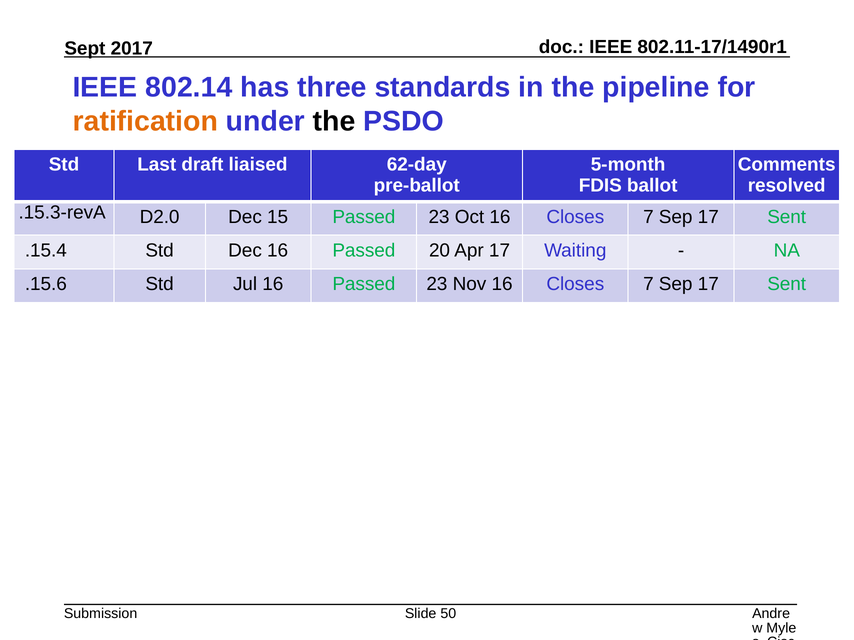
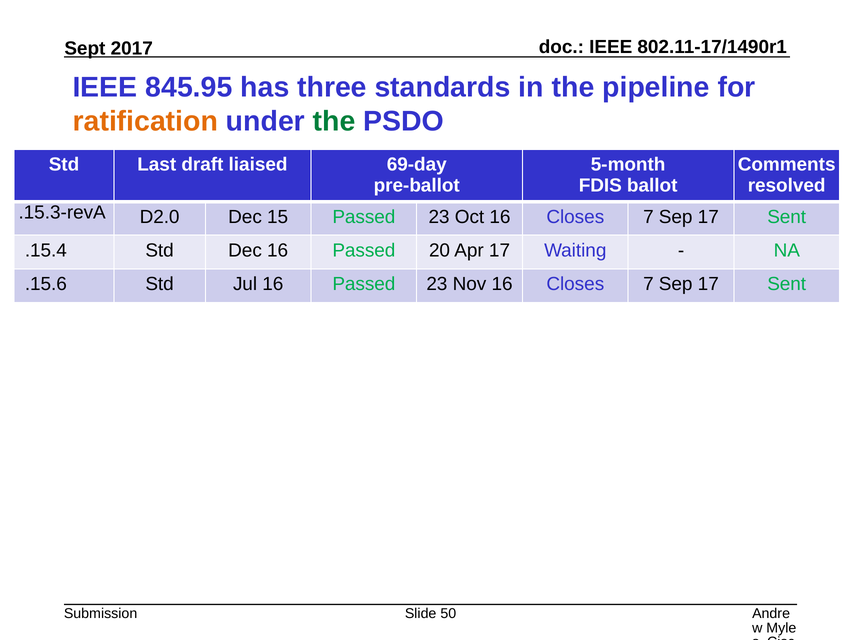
802.14: 802.14 -> 845.95 (189, 87)
the colour: black -> green (334, 122)
62-day: 62-day -> 69-day (417, 165)
